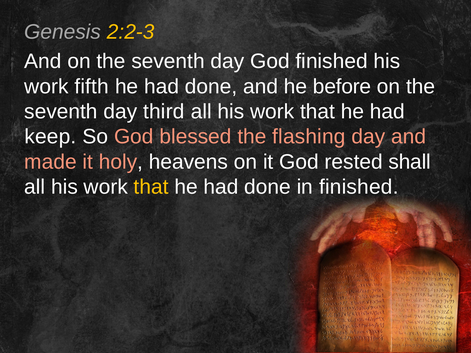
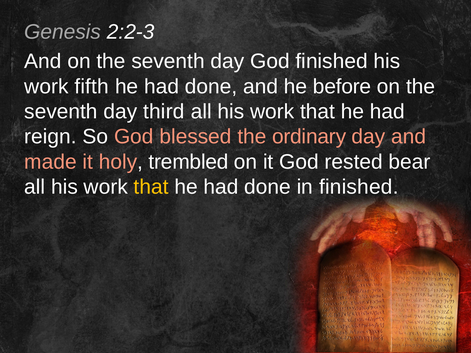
2:2-3 colour: yellow -> white (131, 32)
keep: keep -> reign (50, 137)
flashing: flashing -> ordinary (309, 137)
heavens: heavens -> trembled (189, 162)
shall: shall -> bear (410, 162)
